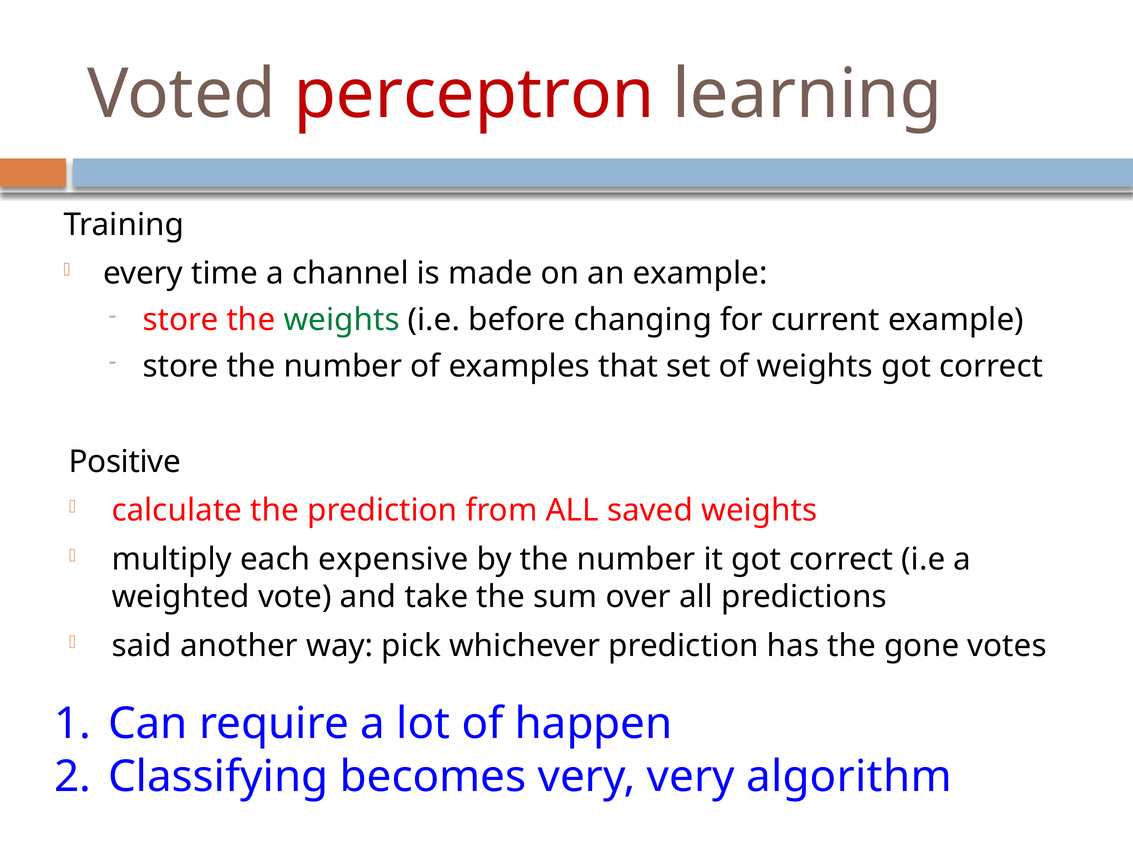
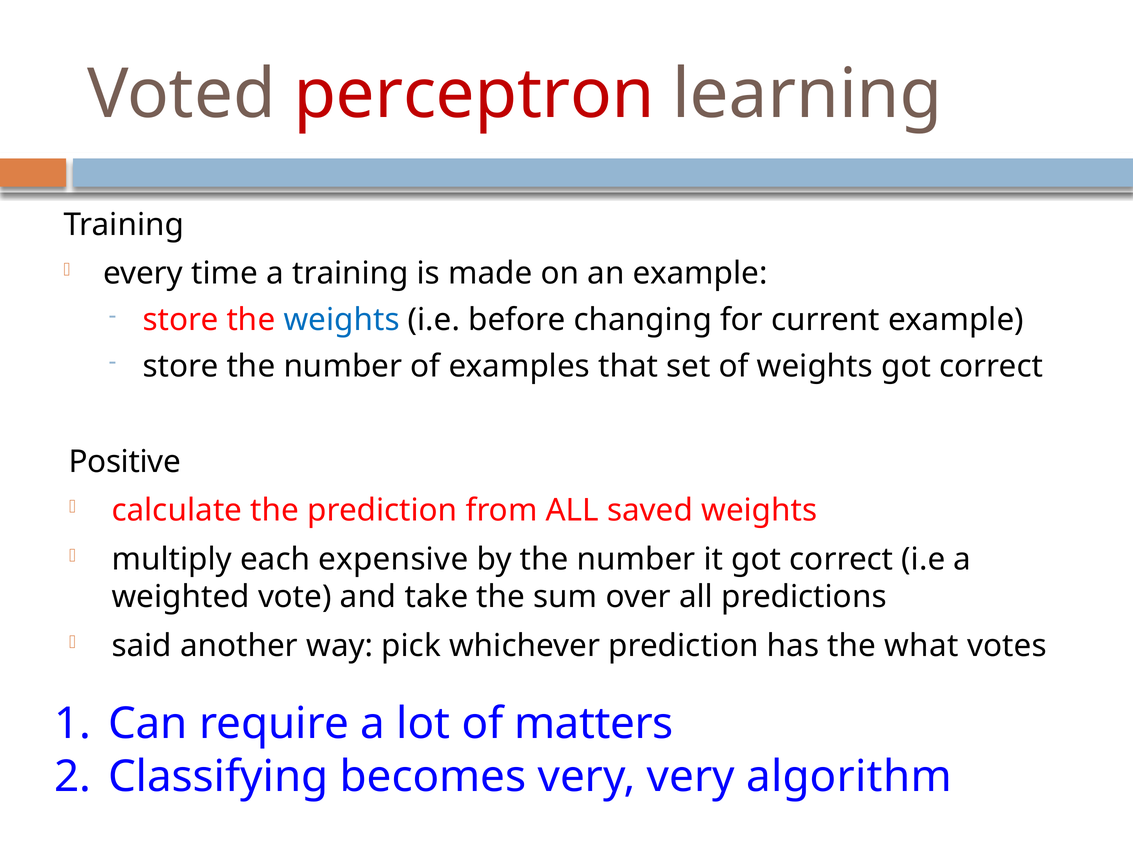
a channel: channel -> training (350, 274)
weights colour: green -> blue (342, 320)
gone: gone -> what (922, 646)
happen: happen -> matters (594, 725)
